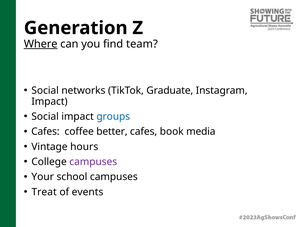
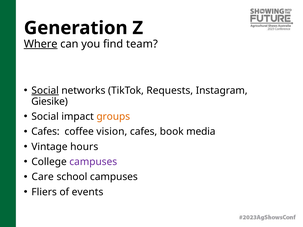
Social underline: none -> present (45, 91)
Graduate: Graduate -> Requests (170, 91)
Impact: Impact -> Giesike (50, 102)
groups colour: blue -> orange (113, 117)
better: better -> vision (112, 132)
Your: Your -> Care (43, 177)
Treat: Treat -> Fliers (44, 192)
